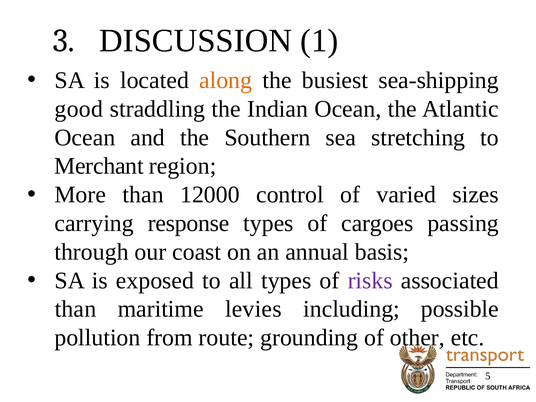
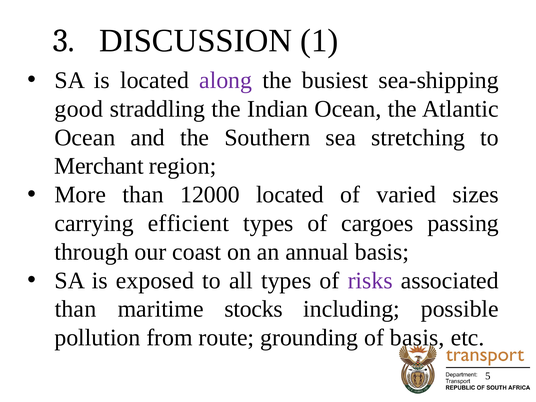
along colour: orange -> purple (226, 80)
12000 control: control -> located (290, 195)
response: response -> efficient (188, 223)
levies: levies -> stocks (254, 309)
of other: other -> basis (417, 338)
